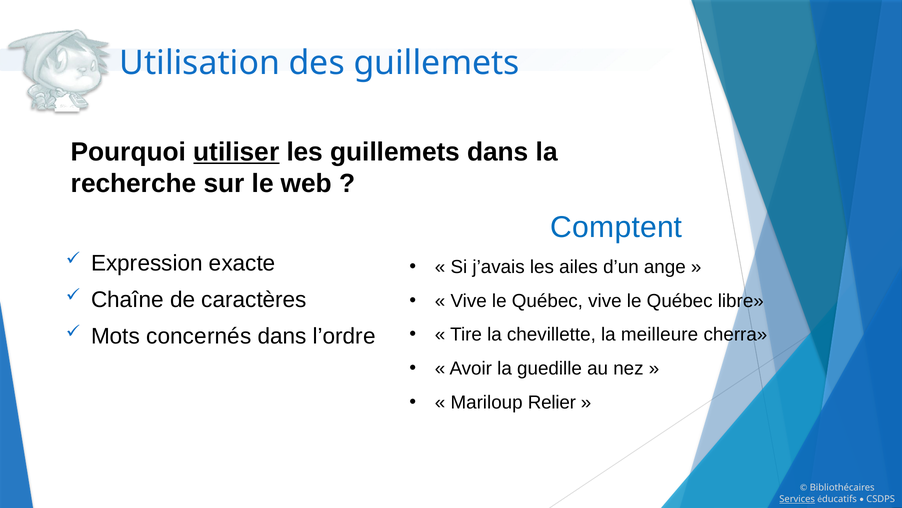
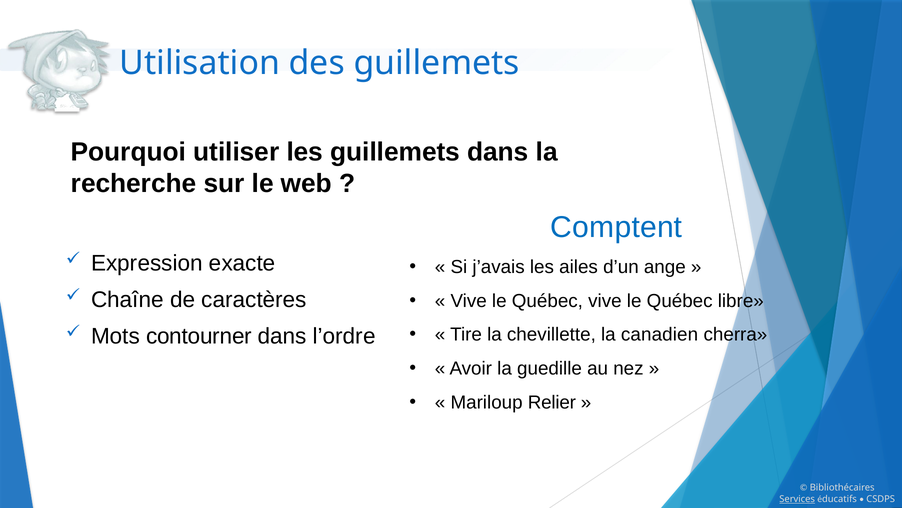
utiliser underline: present -> none (236, 152)
meilleure: meilleure -> canadien (660, 334)
concernés: concernés -> contourner (199, 336)
